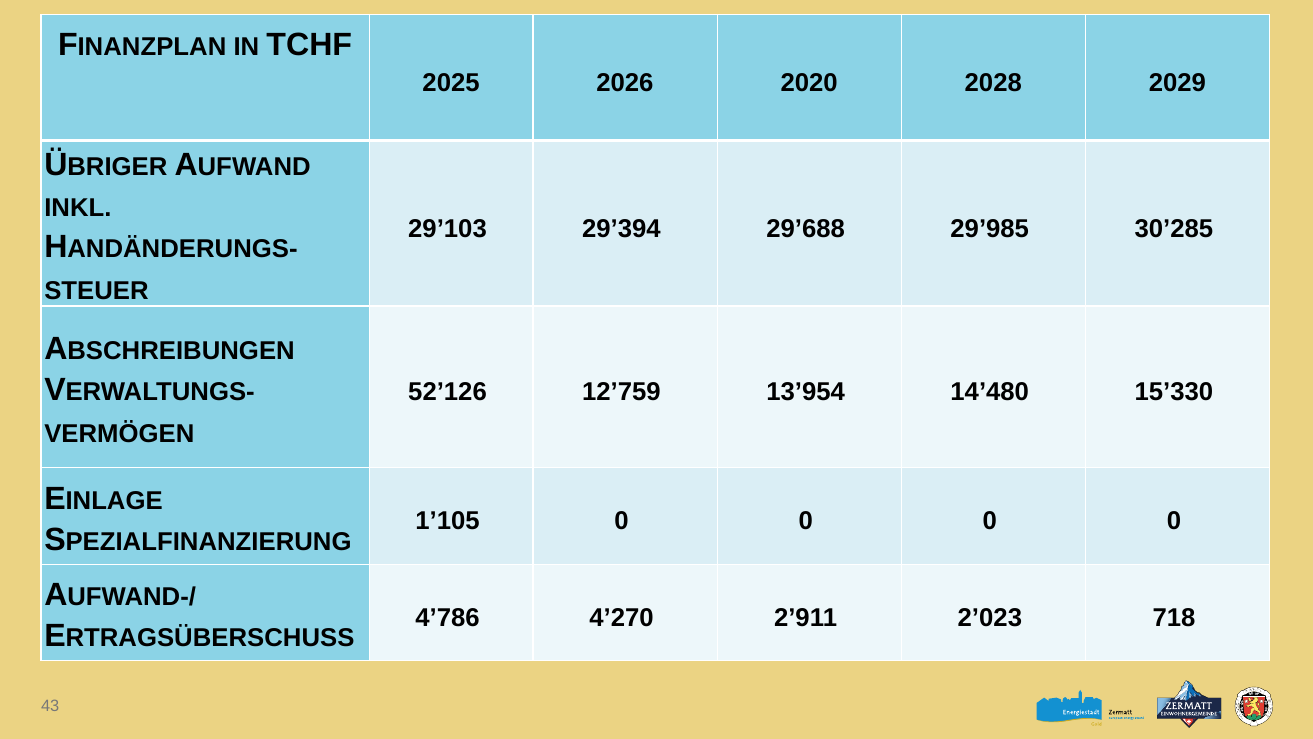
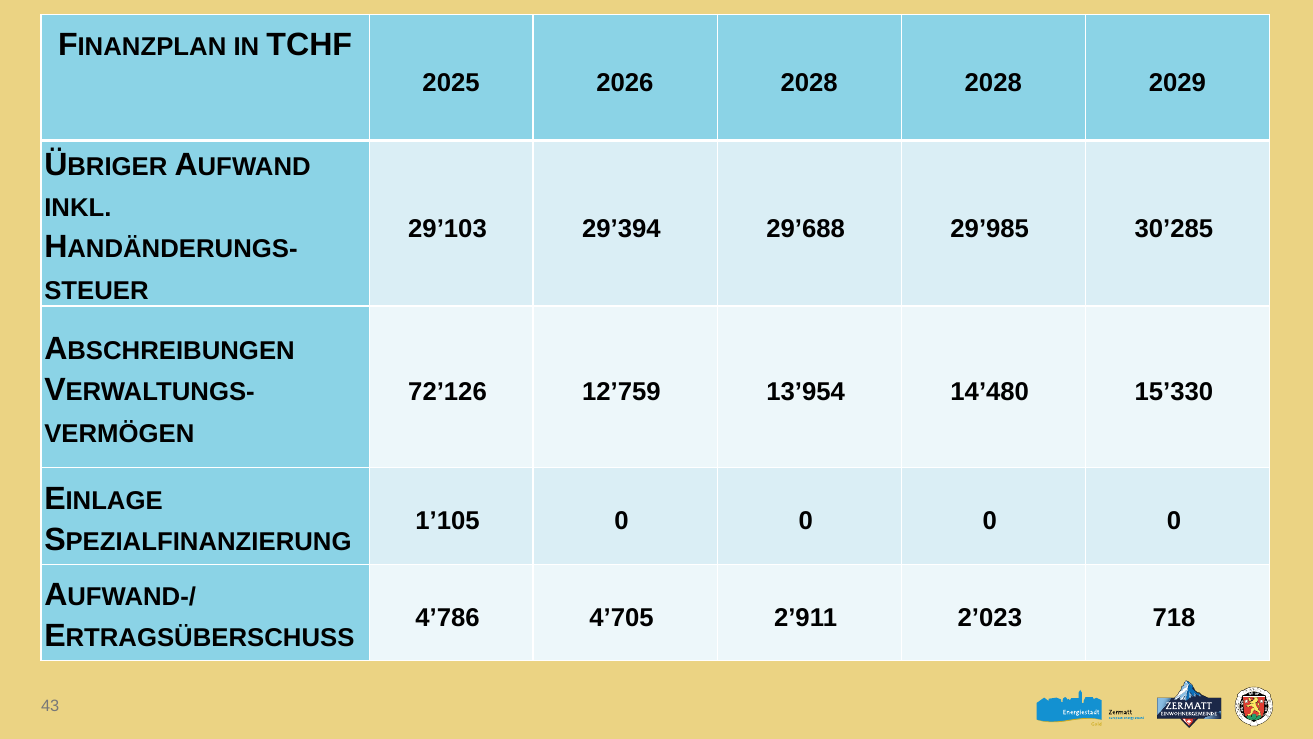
2026 2020: 2020 -> 2028 (809, 83)
52’126: 52’126 -> 72’126 (448, 392)
4’270: 4’270 -> 4’705 (622, 617)
